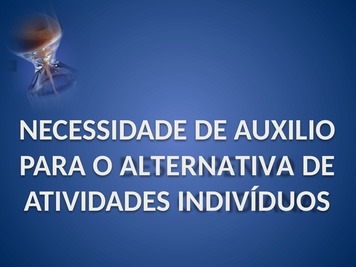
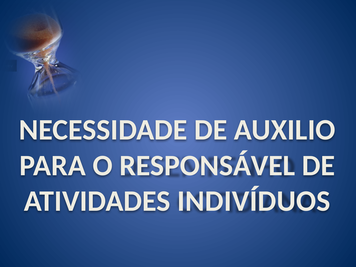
ALTERNATIVA: ALTERNATIVA -> RESPONSÁVEL (207, 166)
